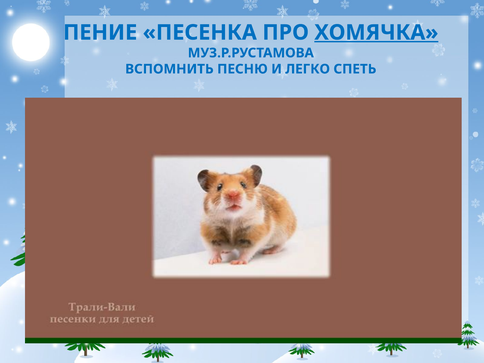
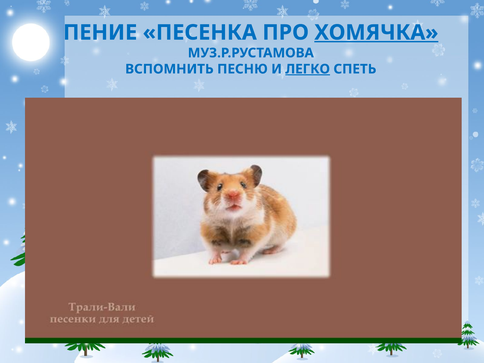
ЛЕГКО underline: none -> present (308, 69)
